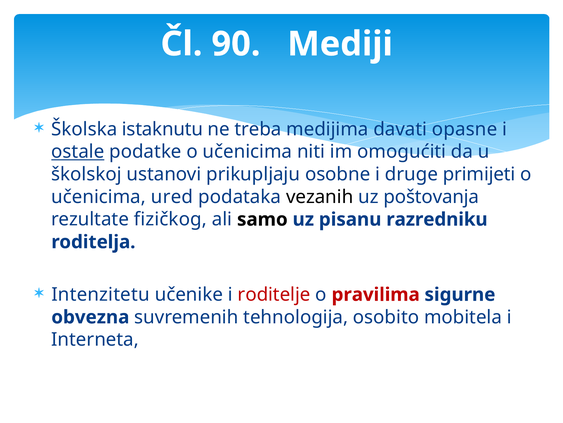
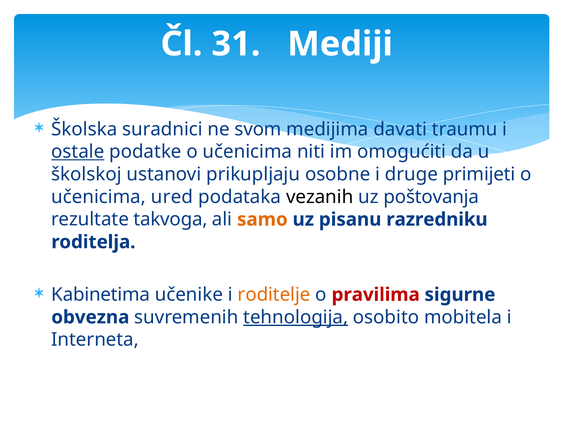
90: 90 -> 31 (236, 44)
istaknutu: istaknutu -> suradnici (162, 129)
treba: treba -> svom (258, 129)
opasne: opasne -> traumu (465, 129)
fizičkog: fizičkog -> takvoga (171, 219)
samo colour: black -> orange (262, 219)
Intenzitetu: Intenzitetu -> Kabinetima (101, 294)
roditelje colour: red -> orange (274, 294)
tehnologija underline: none -> present (296, 317)
